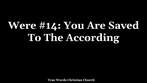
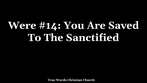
According: According -> Sanctified (92, 38)
